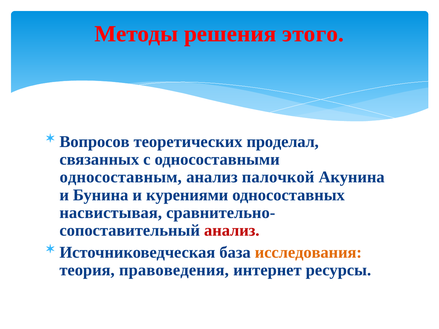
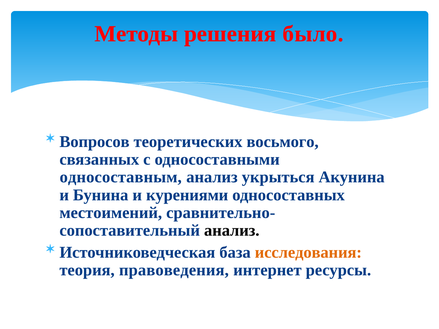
этого: этого -> было (313, 34)
проделал: проделал -> восьмого (283, 142)
палочкой: палочкой -> укрыться (278, 177)
насвистывая: насвистывая -> местоимений (111, 213)
анализ colour: red -> black (232, 231)
